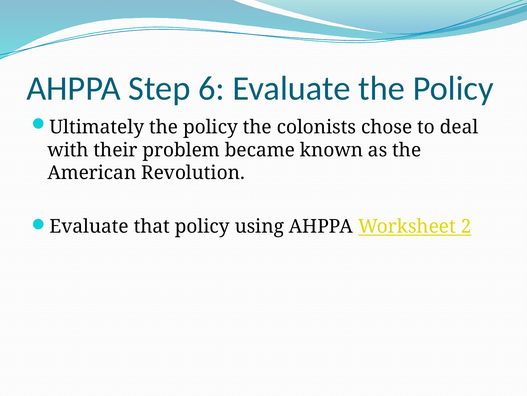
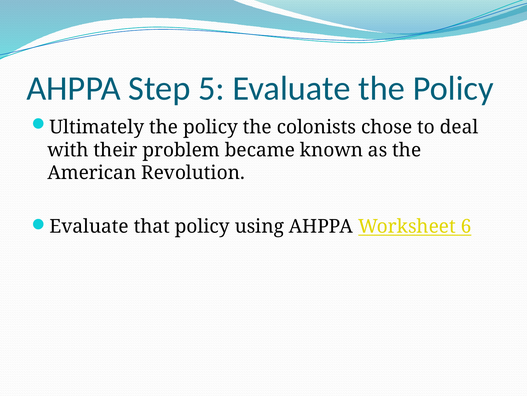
6: 6 -> 5 (211, 88)
2: 2 -> 6 (466, 226)
